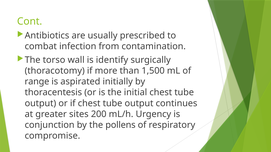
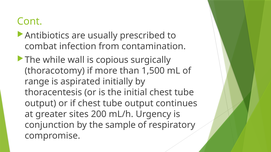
torso: torso -> while (54, 60)
identify: identify -> copious (112, 60)
pollens: pollens -> sample (120, 125)
